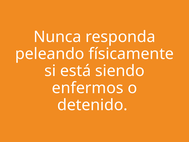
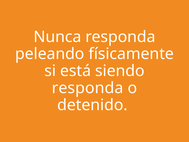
enfermos: enfermos -> responda (88, 88)
